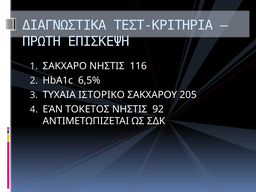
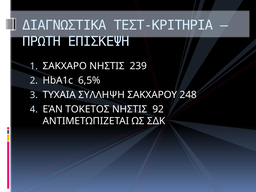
116: 116 -> 239 (138, 66)
ΙΣΤΟΡΙΚΟ: ΙΣΤΟΡΙΚΟ -> ΣΥΛΛΗΨΗ (102, 95)
205: 205 -> 248 (188, 95)
